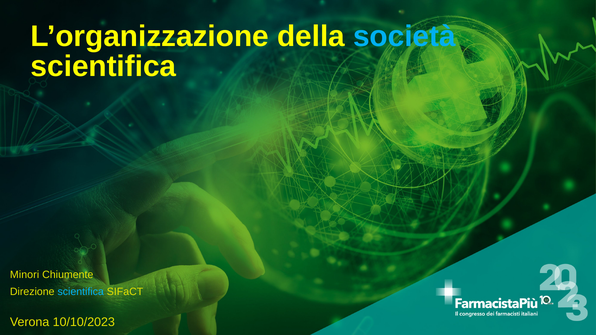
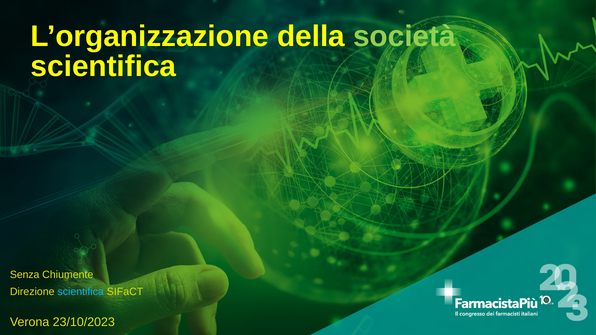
società colour: light blue -> light green (404, 36)
Minori: Minori -> Senza (25, 275)
10/10/2023: 10/10/2023 -> 23/10/2023 (84, 322)
